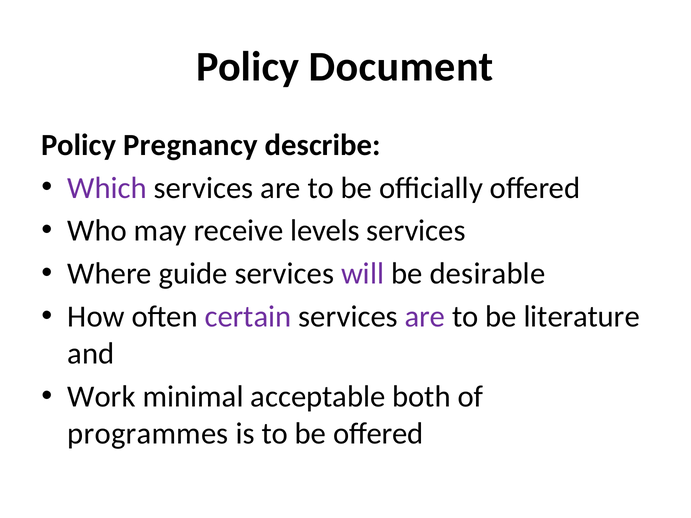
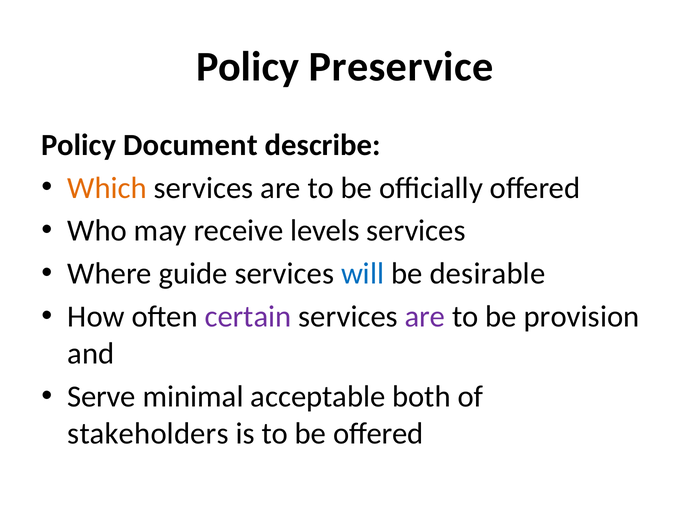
Document: Document -> Preservice (401, 67)
Pregnancy: Pregnancy -> Document (190, 145)
Which colour: purple -> orange (107, 188)
will colour: purple -> blue (363, 274)
literature: literature -> provision (582, 317)
Work: Work -> Serve (102, 397)
programmes: programmes -> stakeholders (148, 434)
